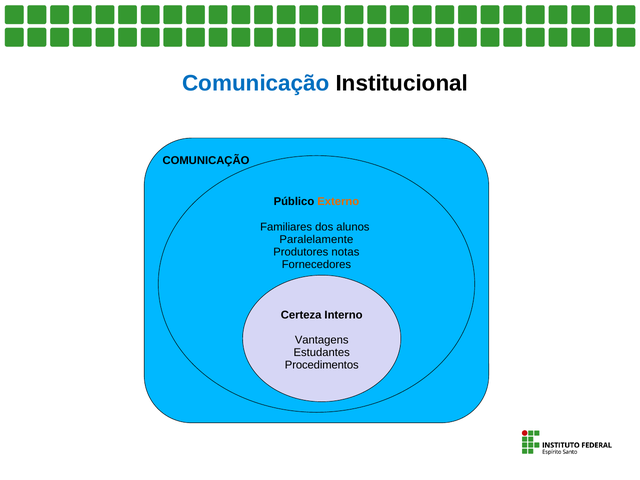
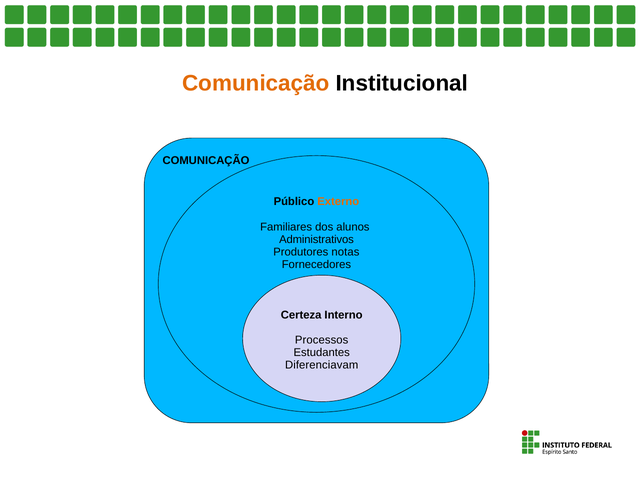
Comunicação colour: blue -> orange (256, 83)
Paralelamente: Paralelamente -> Administrativos (316, 239)
Vantagens: Vantagens -> Processos (322, 340)
Procedimentos: Procedimentos -> Diferenciavam (322, 365)
